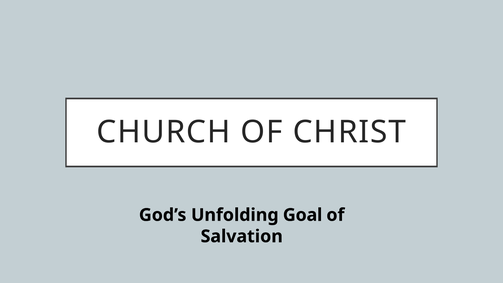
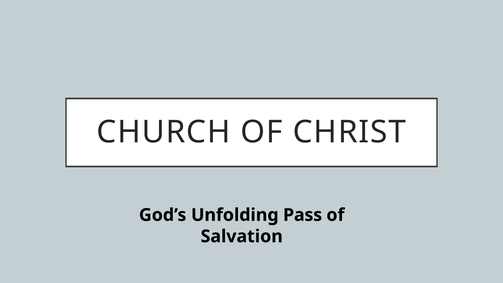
Goal: Goal -> Pass (303, 215)
